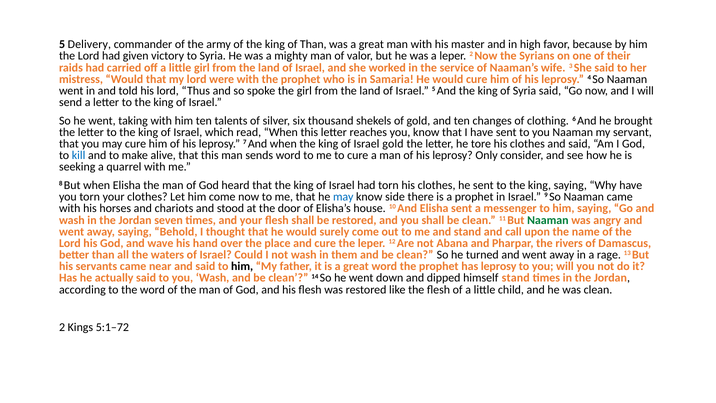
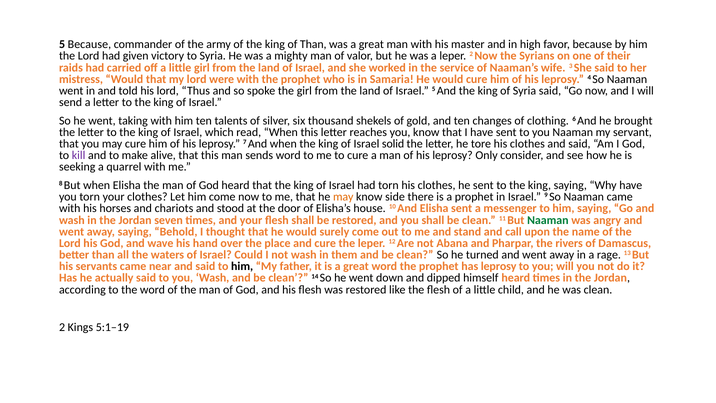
5 Delivery: Delivery -> Because (89, 44)
Israel gold: gold -> solid (393, 144)
kill colour: blue -> purple (79, 155)
may colour: blue -> orange (343, 197)
himself stand: stand -> heard (516, 278)
5:1–72: 5:1–72 -> 5:1–19 (112, 327)
